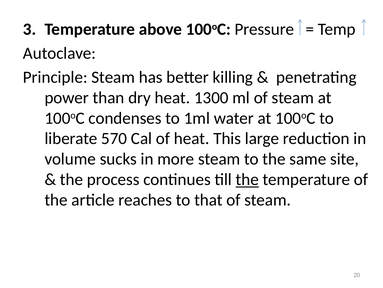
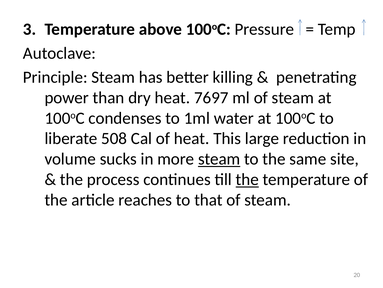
1300: 1300 -> 7697 (211, 97)
570: 570 -> 508 (114, 138)
steam underline: none -> present (219, 159)
